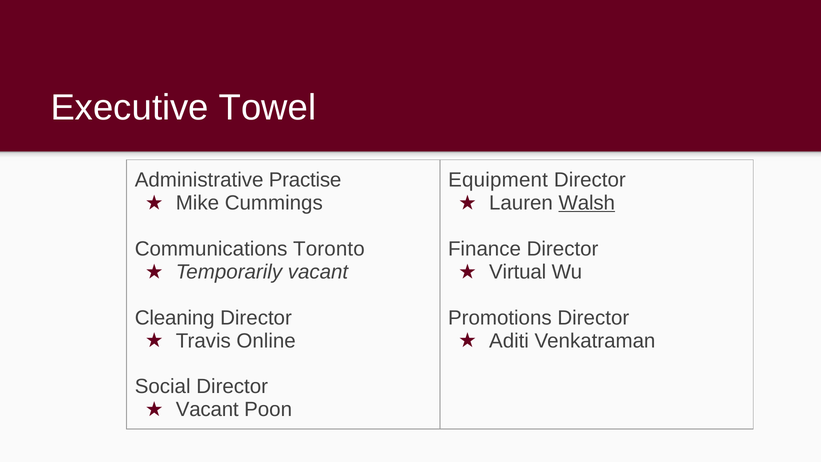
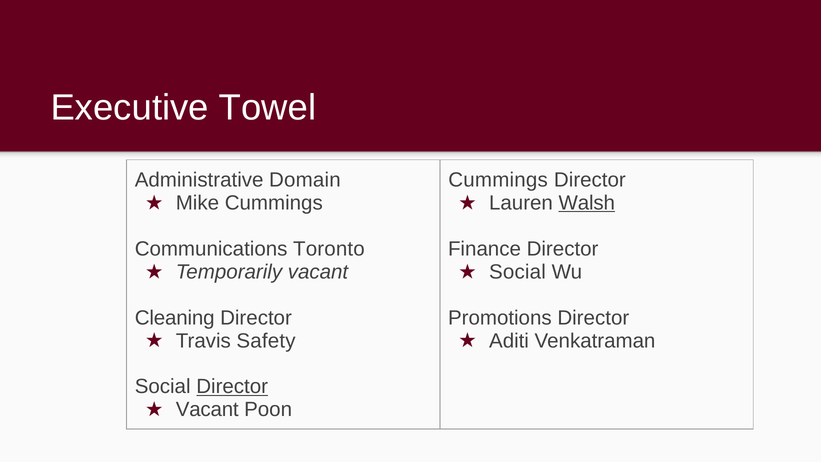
Practise: Practise -> Domain (305, 180)
Equipment: Equipment -> Cummings (498, 180)
Virtual: Virtual -> Social (517, 272)
Online: Online -> Safety (266, 341)
Director underline: none -> present (232, 387)
